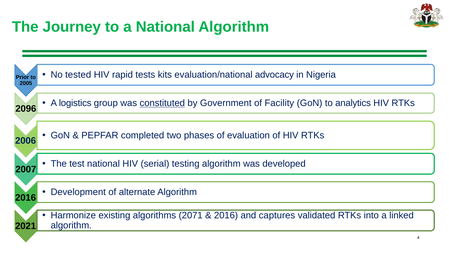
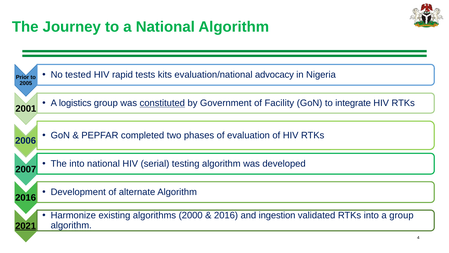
analytics: analytics -> integrate (353, 103)
2096: 2096 -> 2001 (26, 108)
The test: test -> into (77, 163)
2071: 2071 -> 2000 (191, 215)
captures: captures -> ingestion (277, 215)
a linked: linked -> group (401, 215)
2021 underline: none -> present (26, 226)
